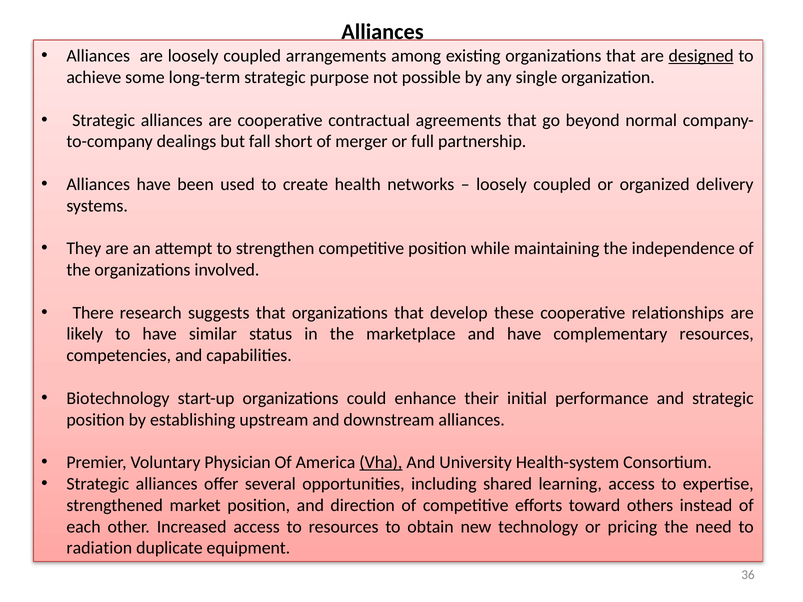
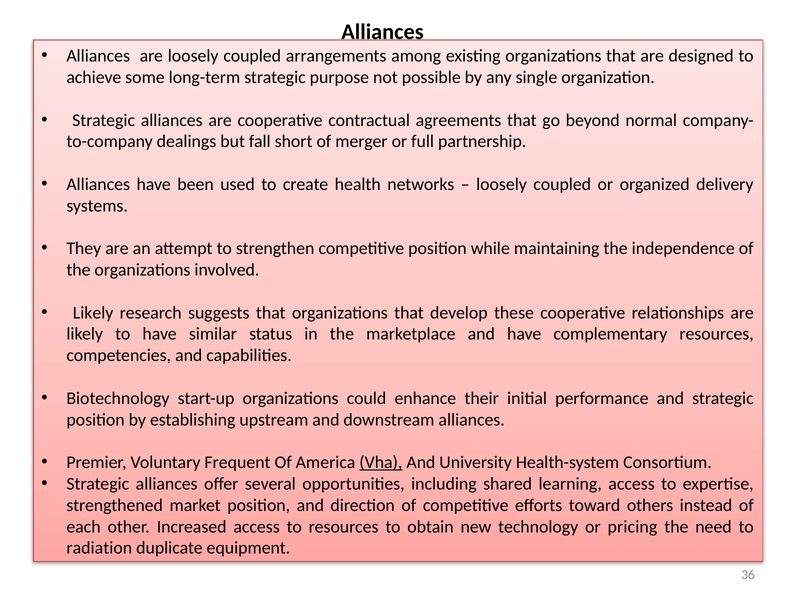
designed underline: present -> none (701, 56)
There: There -> Likely (93, 313)
Physician: Physician -> Frequent (238, 463)
